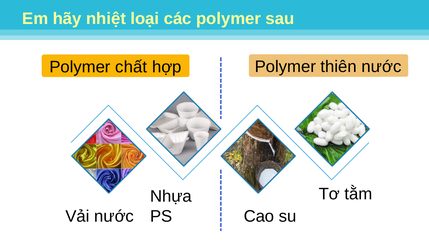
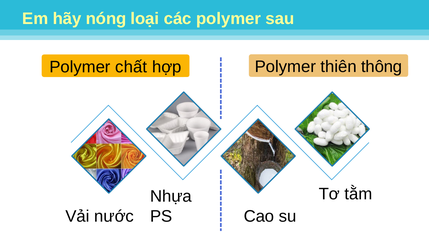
nhiệt: nhiệt -> nóng (106, 19)
thiên nước: nước -> thông (382, 67)
